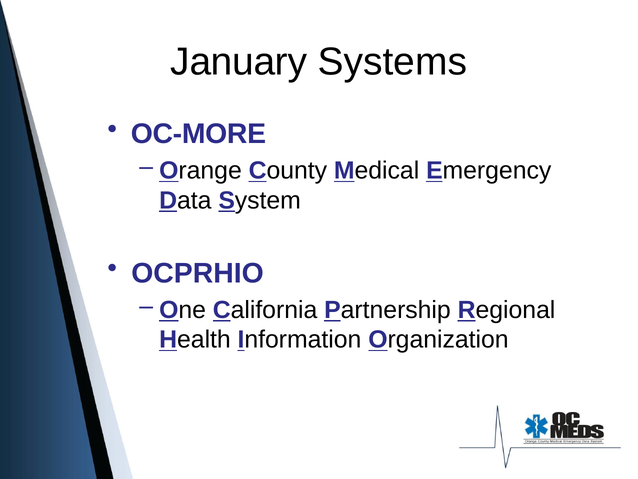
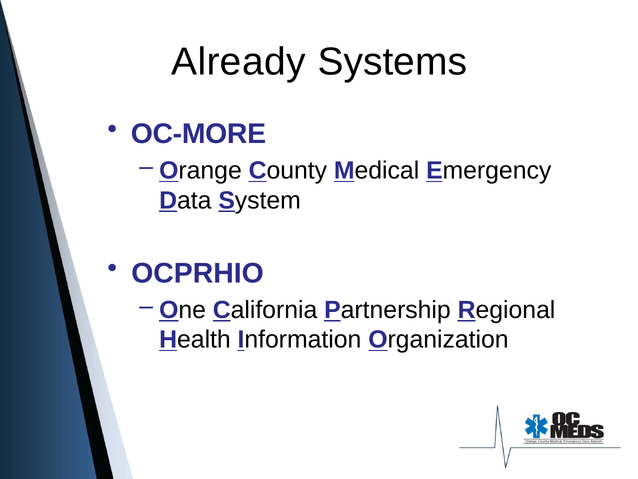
January: January -> Already (238, 62)
